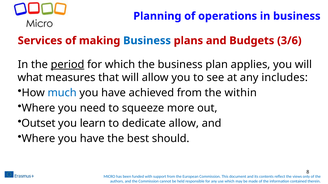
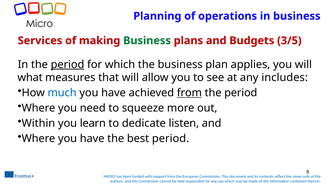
Business colour: blue -> green (147, 41)
3/6: 3/6 -> 3/5 (289, 41)
from underline: none -> present (189, 93)
within: within -> period (241, 93)
Outset: Outset -> Within (38, 124)
dedicate allow: allow -> listen (184, 124)
best should: should -> period (171, 139)
